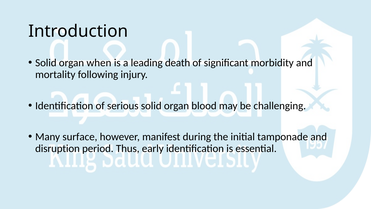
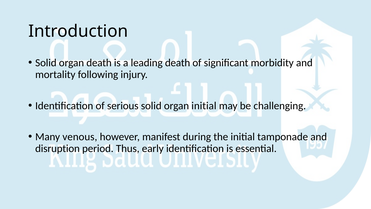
organ when: when -> death (99, 63)
organ blood: blood -> initial (204, 106)
surface: surface -> venous (80, 137)
